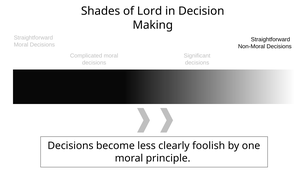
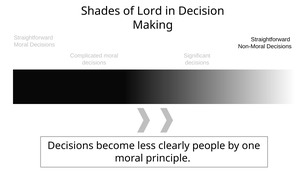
foolish: foolish -> people (209, 146)
